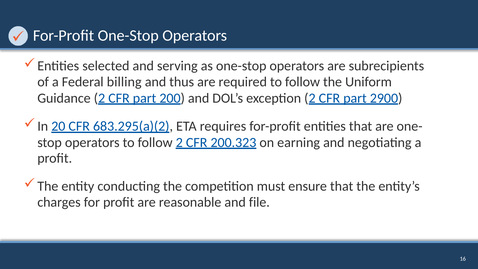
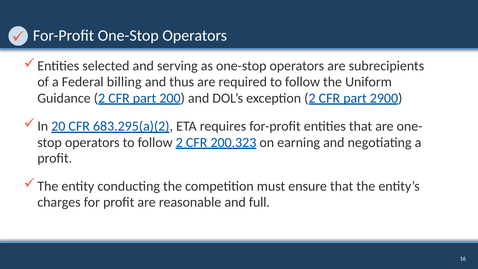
file: file -> full (259, 202)
